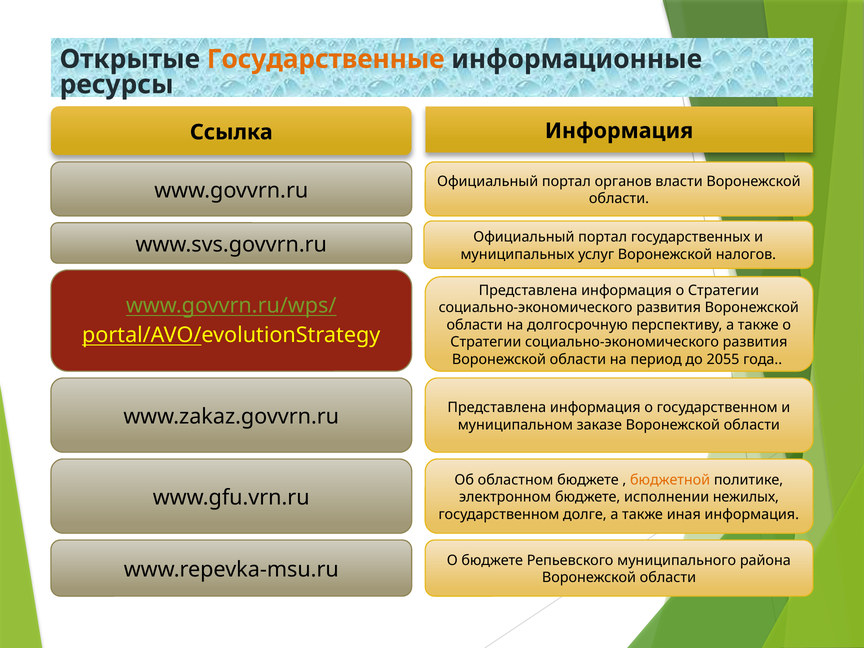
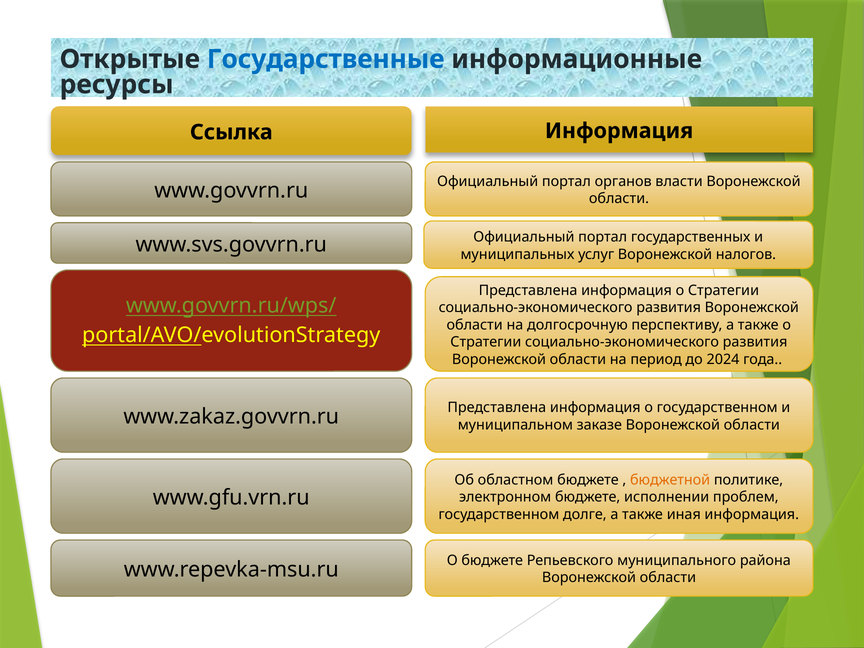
Государственные colour: orange -> blue (326, 59)
2055: 2055 -> 2024 (723, 359)
нежилых: нежилых -> проблем (746, 497)
